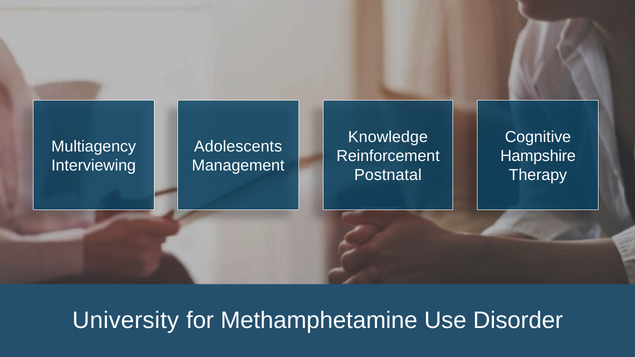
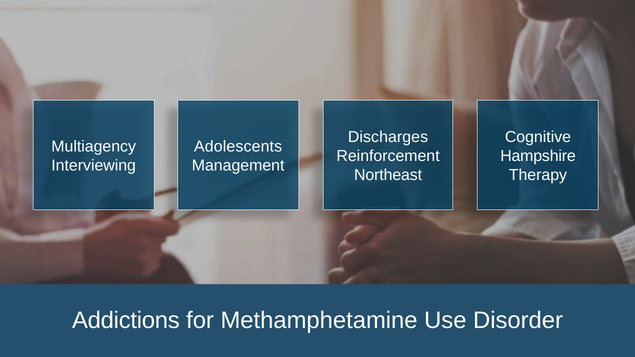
Knowledge: Knowledge -> Discharges (388, 137)
Postnatal: Postnatal -> Northeast (388, 175)
University: University -> Addictions (126, 321)
